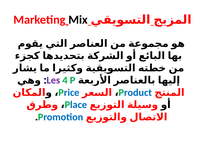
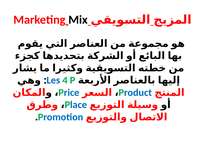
Les colour: purple -> blue (53, 81)
